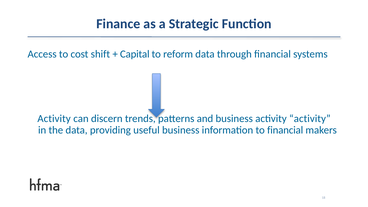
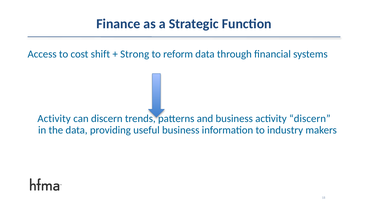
Capital: Capital -> Strong (135, 54)
activity activity: activity -> discern (310, 119)
to financial: financial -> industry (285, 130)
